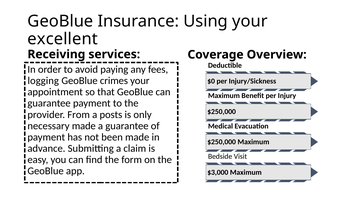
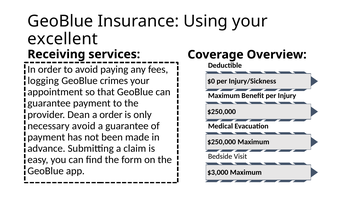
From: From -> Dean (79, 115)
a posts: posts -> order (111, 115)
necessary made: made -> avoid (84, 126)
